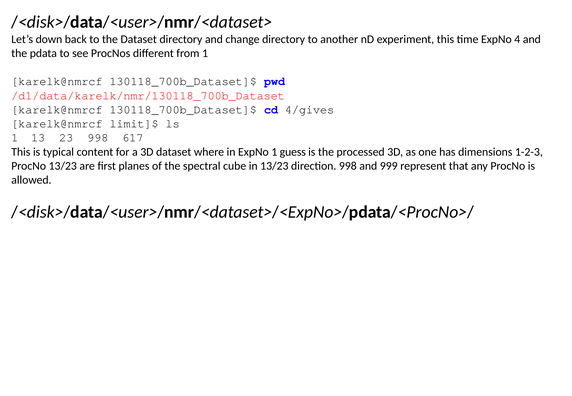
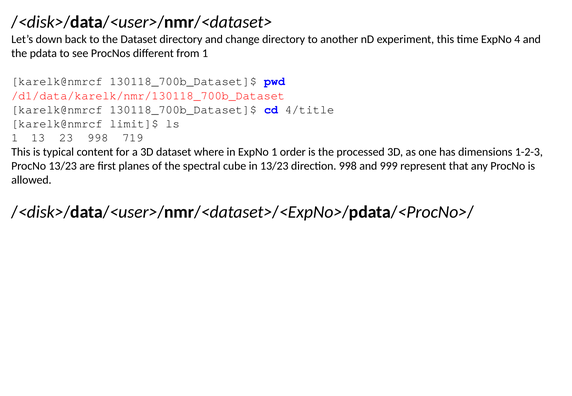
4/gives: 4/gives -> 4/title (310, 110)
617: 617 -> 719 (133, 138)
guess: guess -> order (293, 152)
